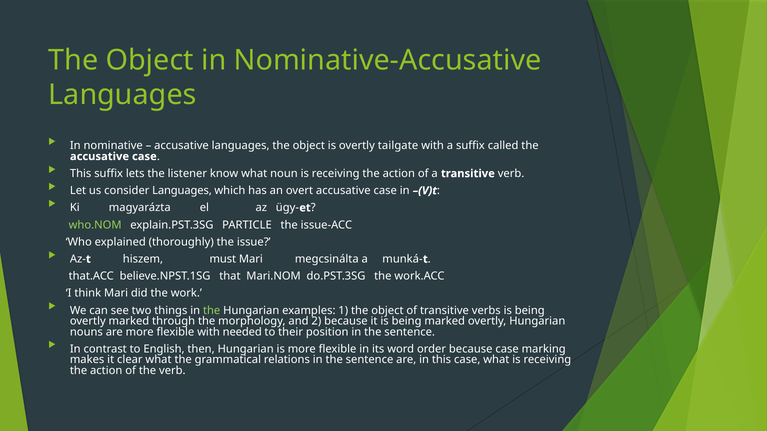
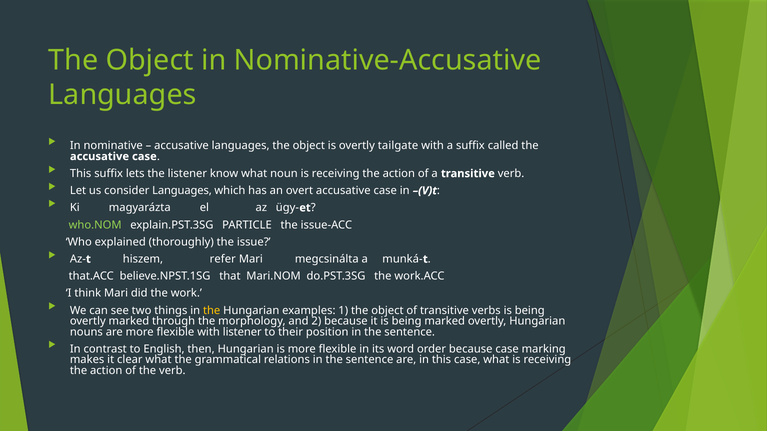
must: must -> refer (223, 259)
the colour: light green -> yellow (212, 311)
with needed: needed -> listener (242, 332)
